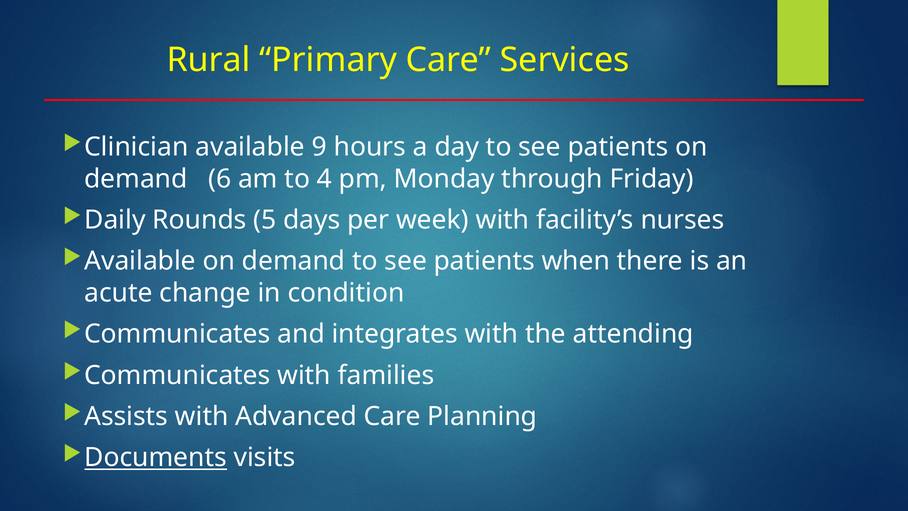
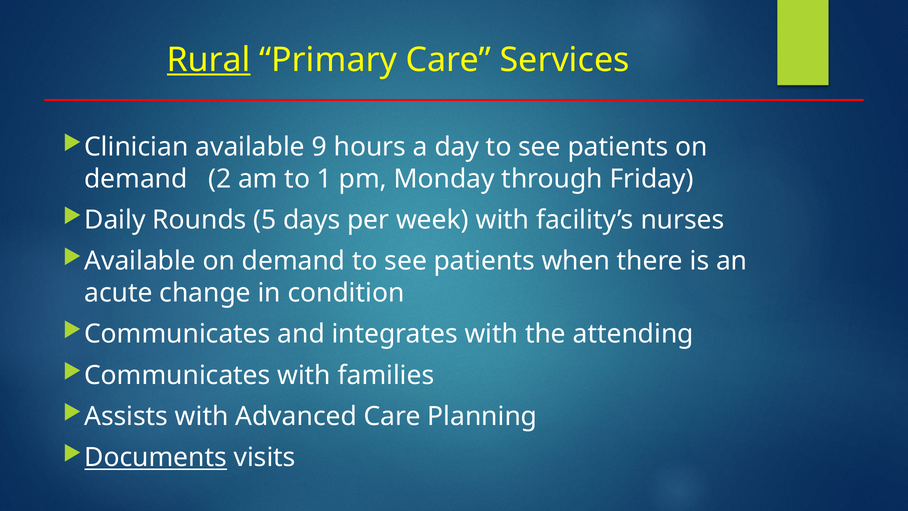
Rural underline: none -> present (209, 60)
6: 6 -> 2 (220, 179)
4: 4 -> 1 (324, 179)
